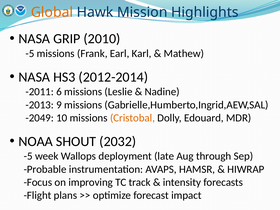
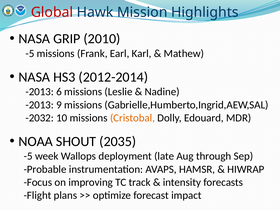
Global colour: orange -> red (52, 12)
-2011: -2011 -> -2013 (40, 92)
-2049: -2049 -> -2032 (40, 118)
2032: 2032 -> 2035 (118, 141)
